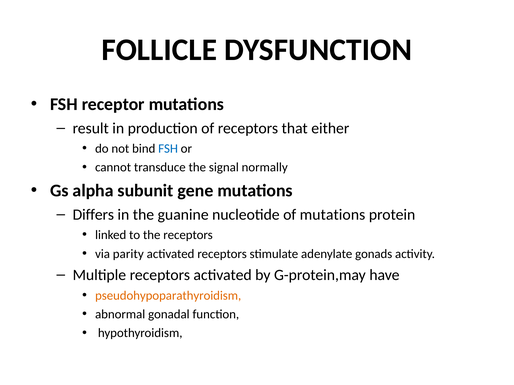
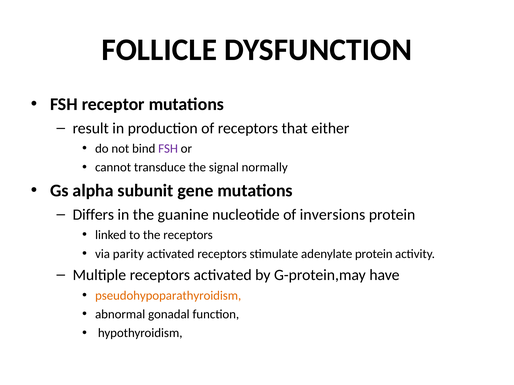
FSH colour: blue -> purple (168, 149)
of mutations: mutations -> inversions (332, 215)
adenylate gonads: gonads -> protein (374, 254)
